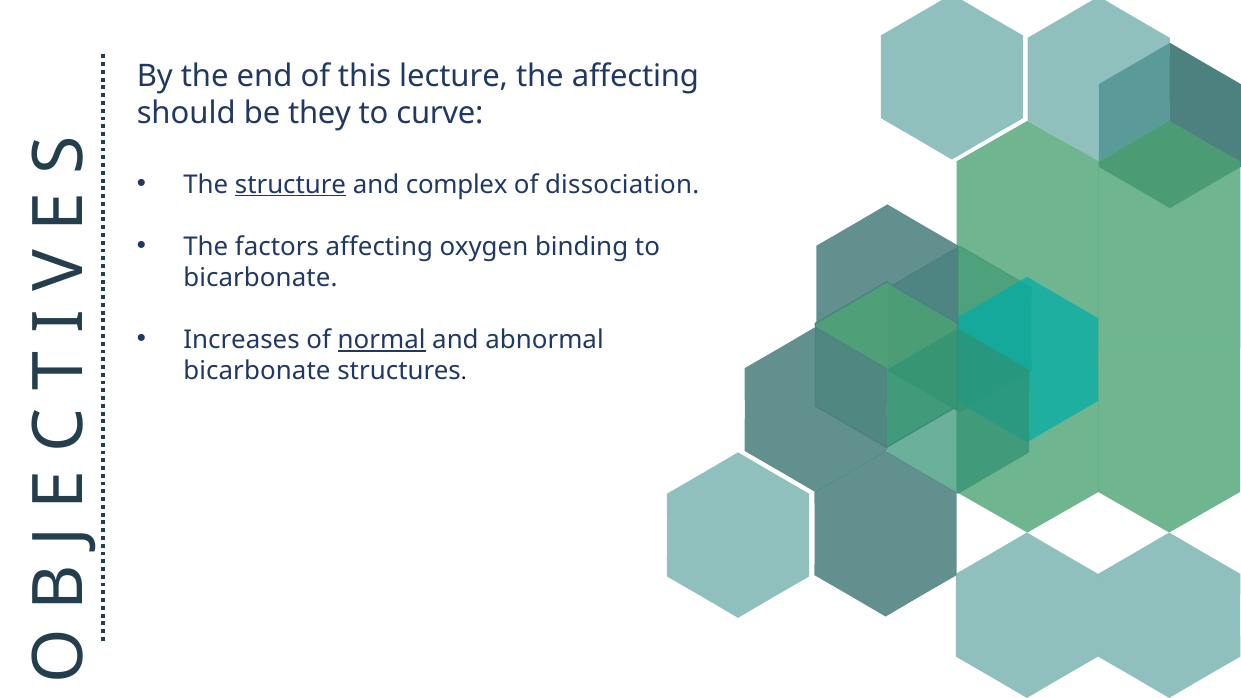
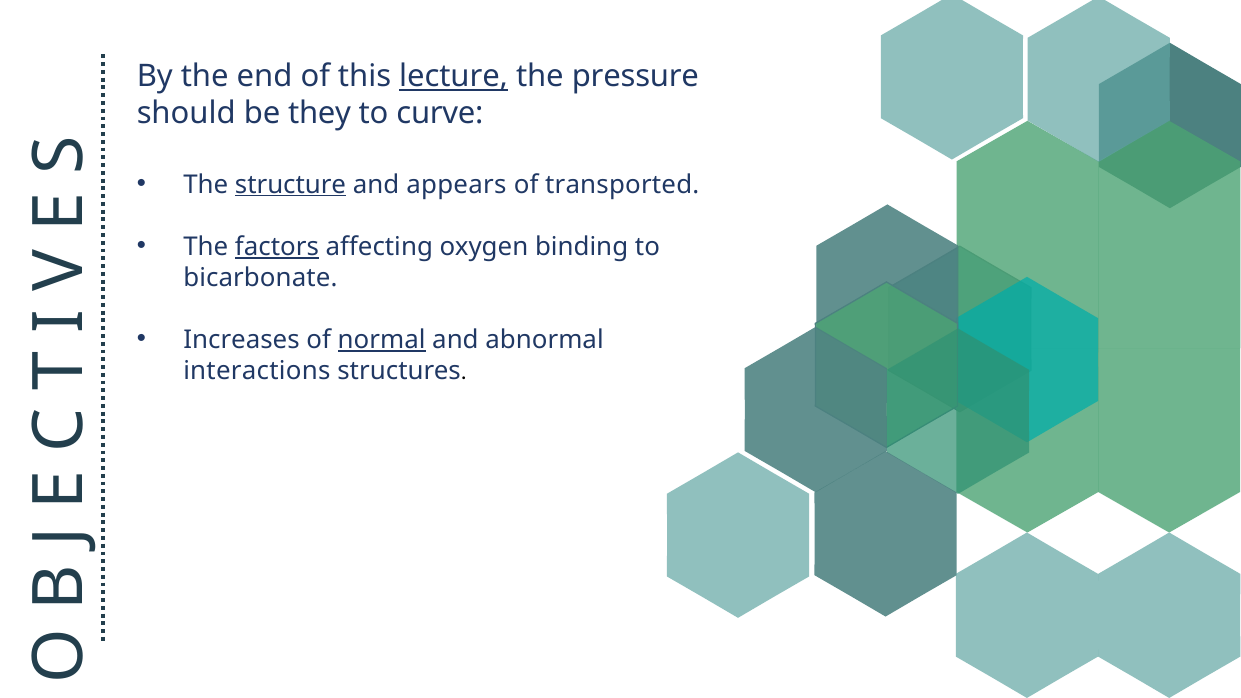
lecture underline: none -> present (454, 76)
the affecting: affecting -> pressure (635, 76)
complex: complex -> appears (456, 185)
dissociation: dissociation -> transported (622, 185)
factors underline: none -> present (277, 247)
bicarbonate: bicarbonate -> interactions (257, 371)
